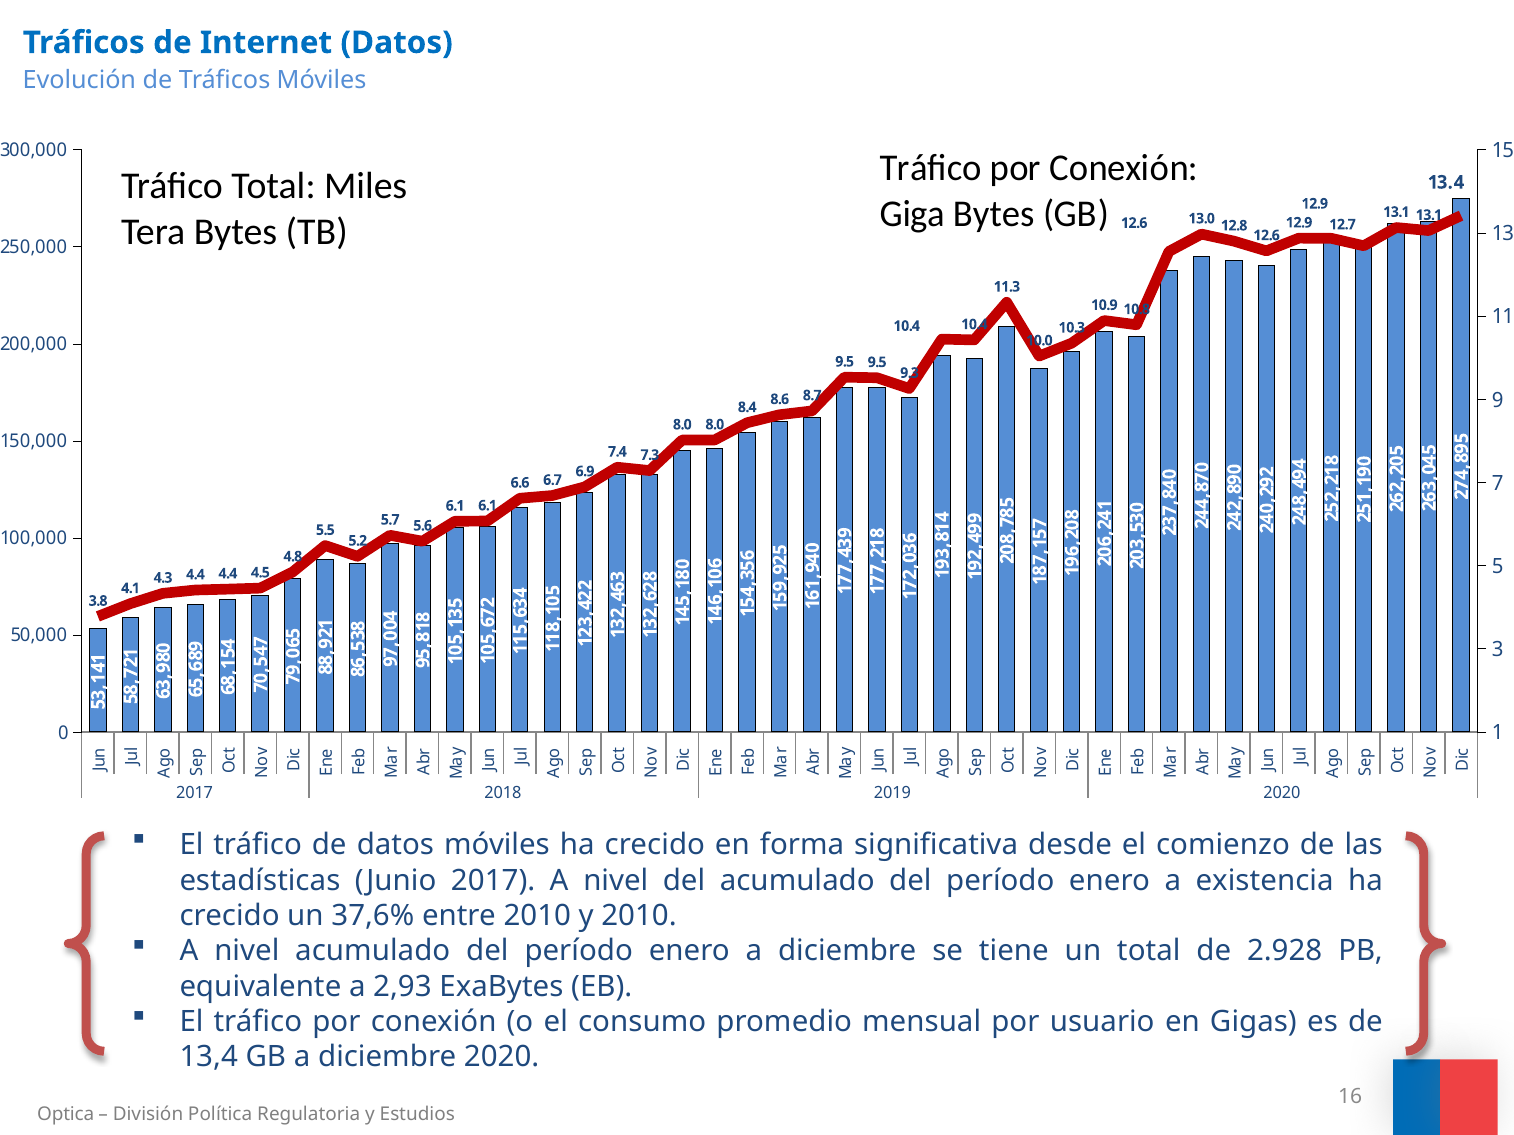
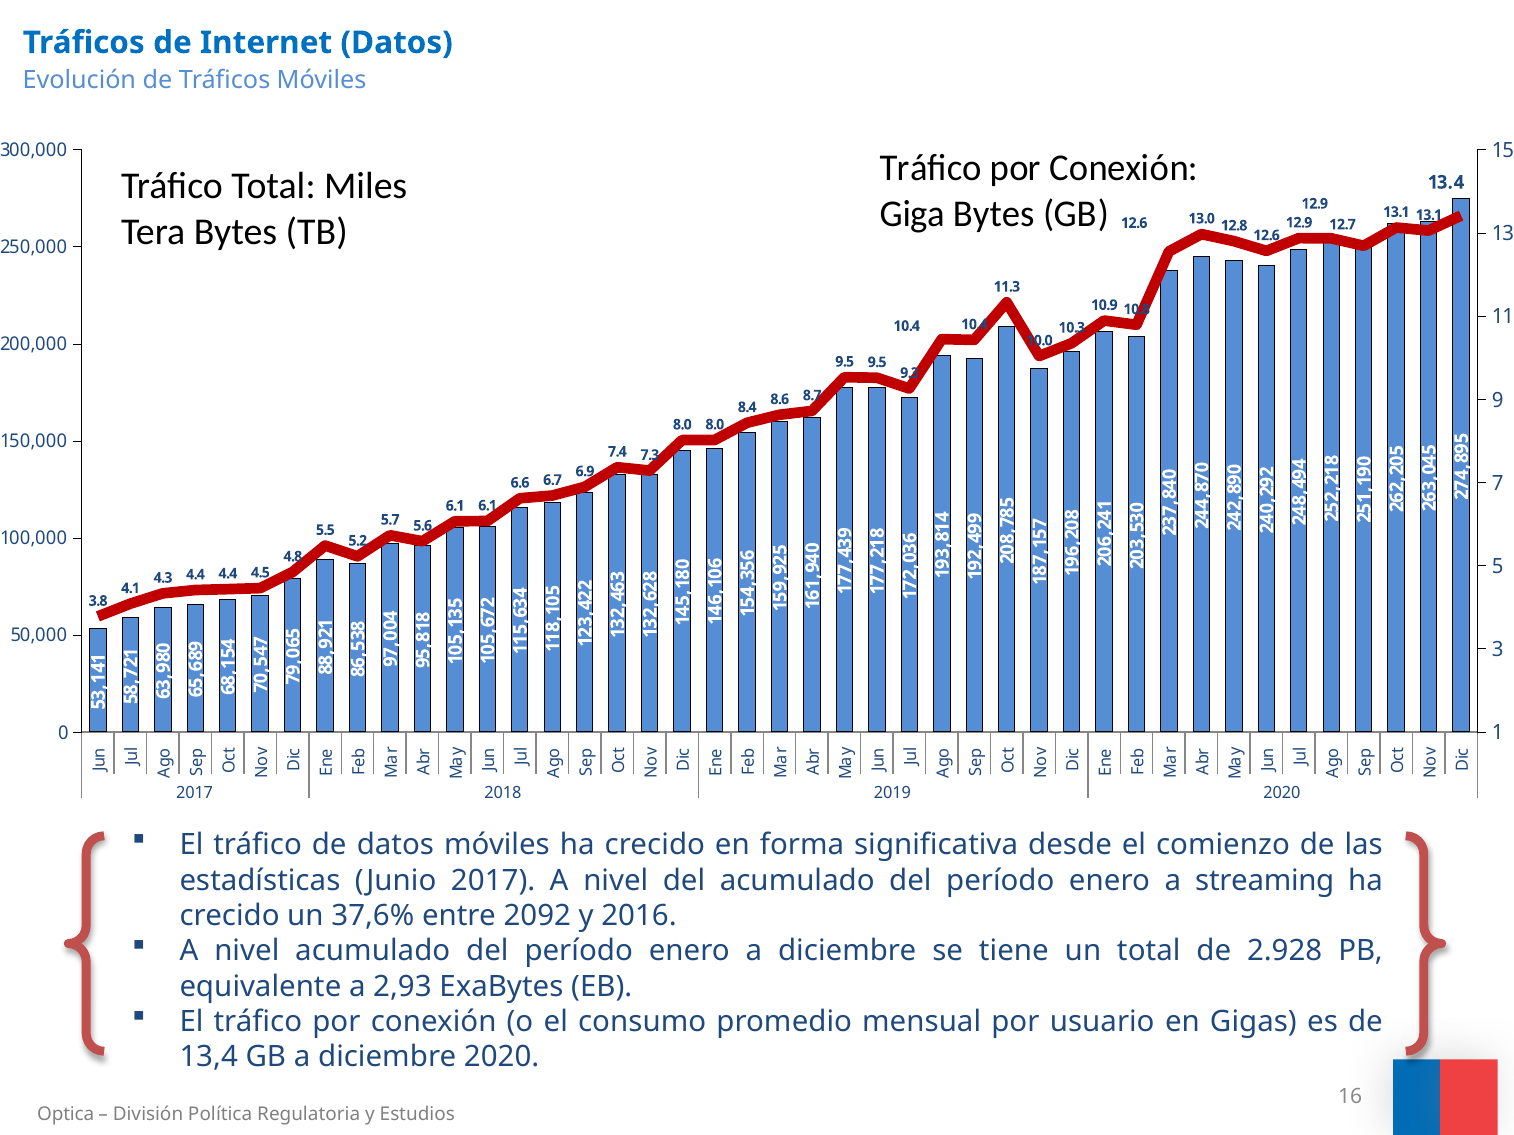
existencia: existencia -> streaming (1265, 881)
entre 2010: 2010 -> 2092 (537, 916)
y 2010: 2010 -> 2016 (639, 916)
